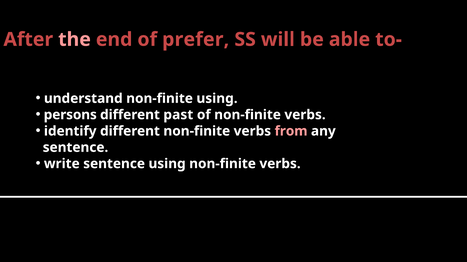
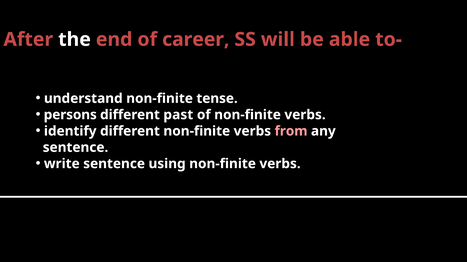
the colour: pink -> white (75, 40)
prefer: prefer -> career (196, 40)
non-finite using: using -> tense (217, 99)
